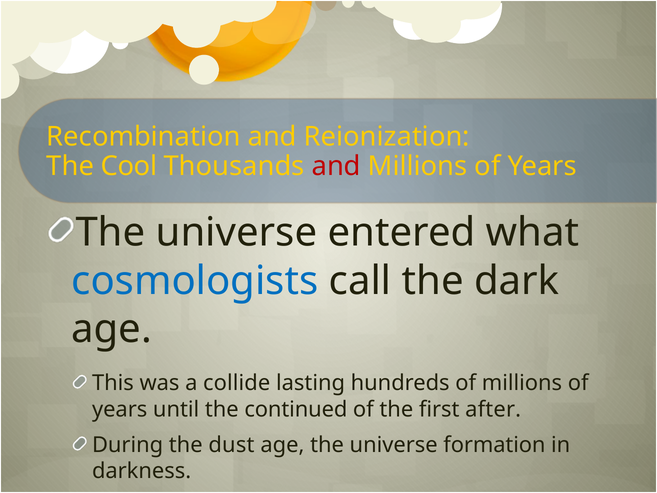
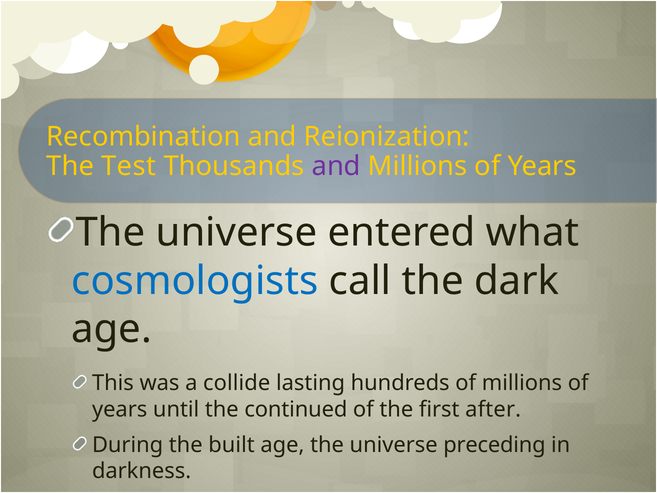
Cool: Cool -> Test (129, 166)
and colour: red -> purple (336, 166)
dust: dust -> built (232, 445)
formation: formation -> preceding (494, 445)
